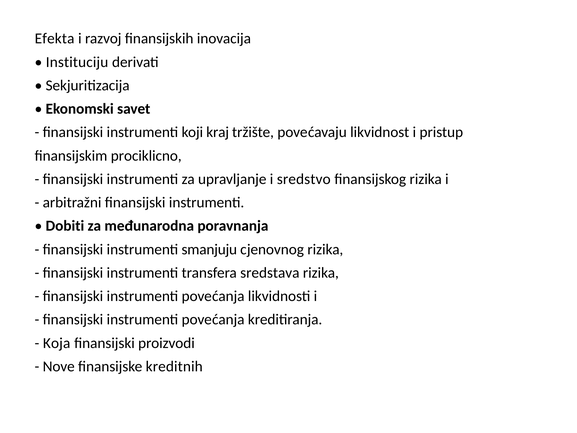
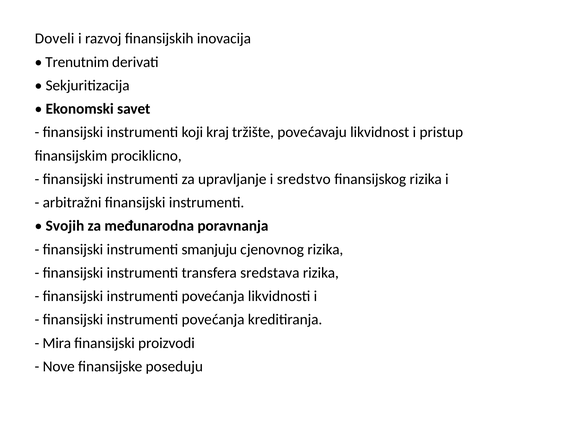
Efekta: Efekta -> Doveli (55, 39)
Instituciju: Instituciju -> Trenutnim (77, 62)
Dobiti: Dobiti -> Svojih (65, 226)
Koja: Koja -> Mira (57, 343)
kreditnih: kreditnih -> poseduju (174, 366)
